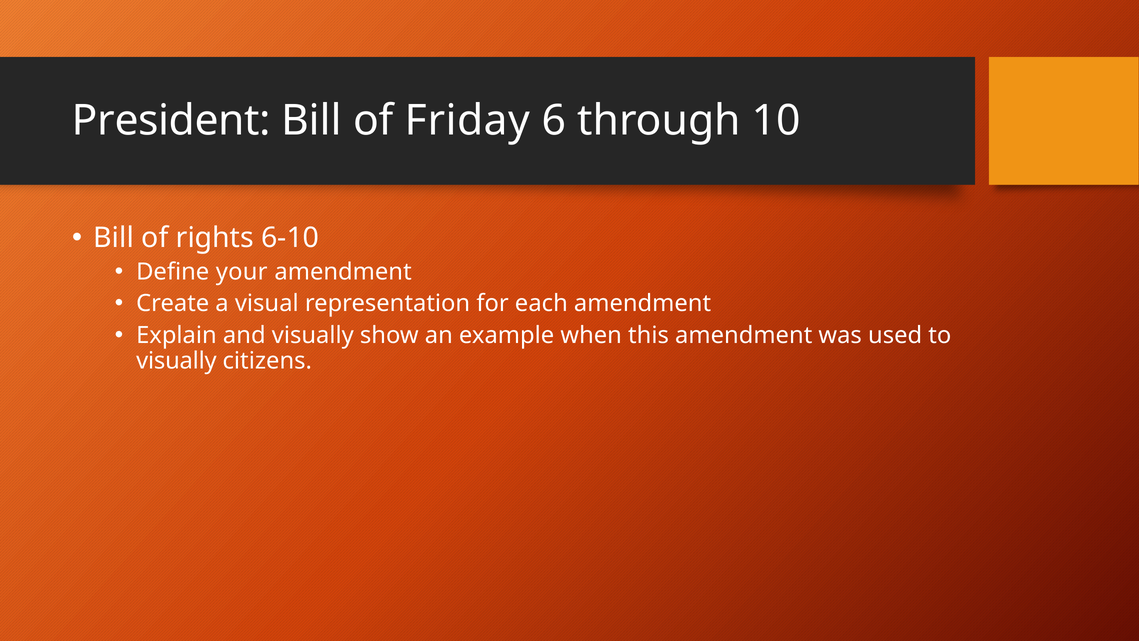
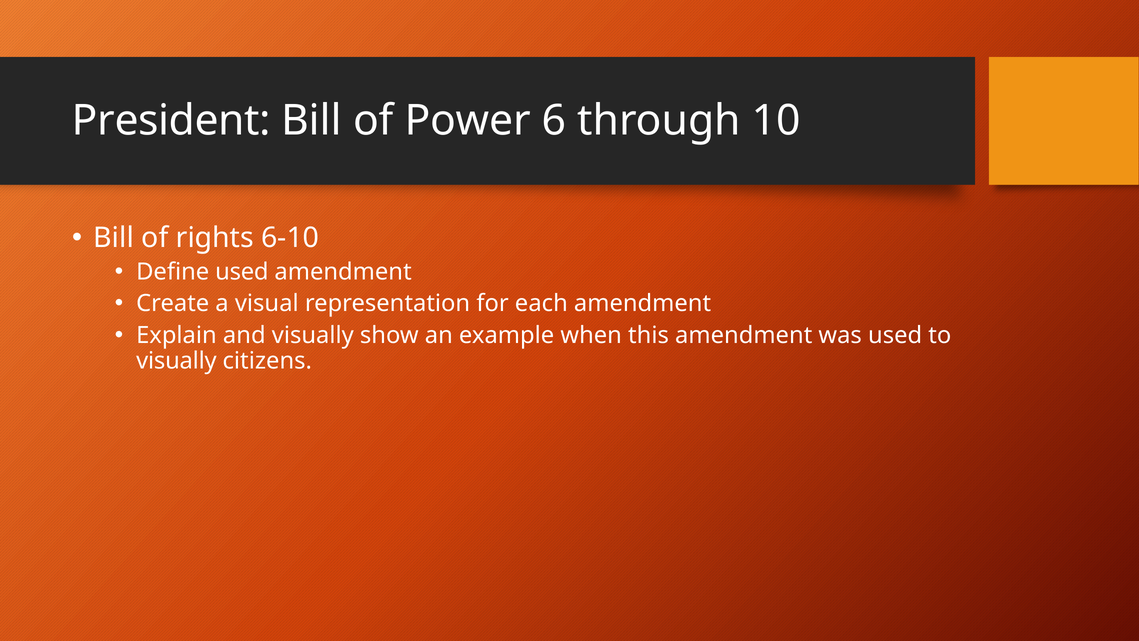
Friday: Friday -> Power (468, 121)
Define your: your -> used (242, 272)
